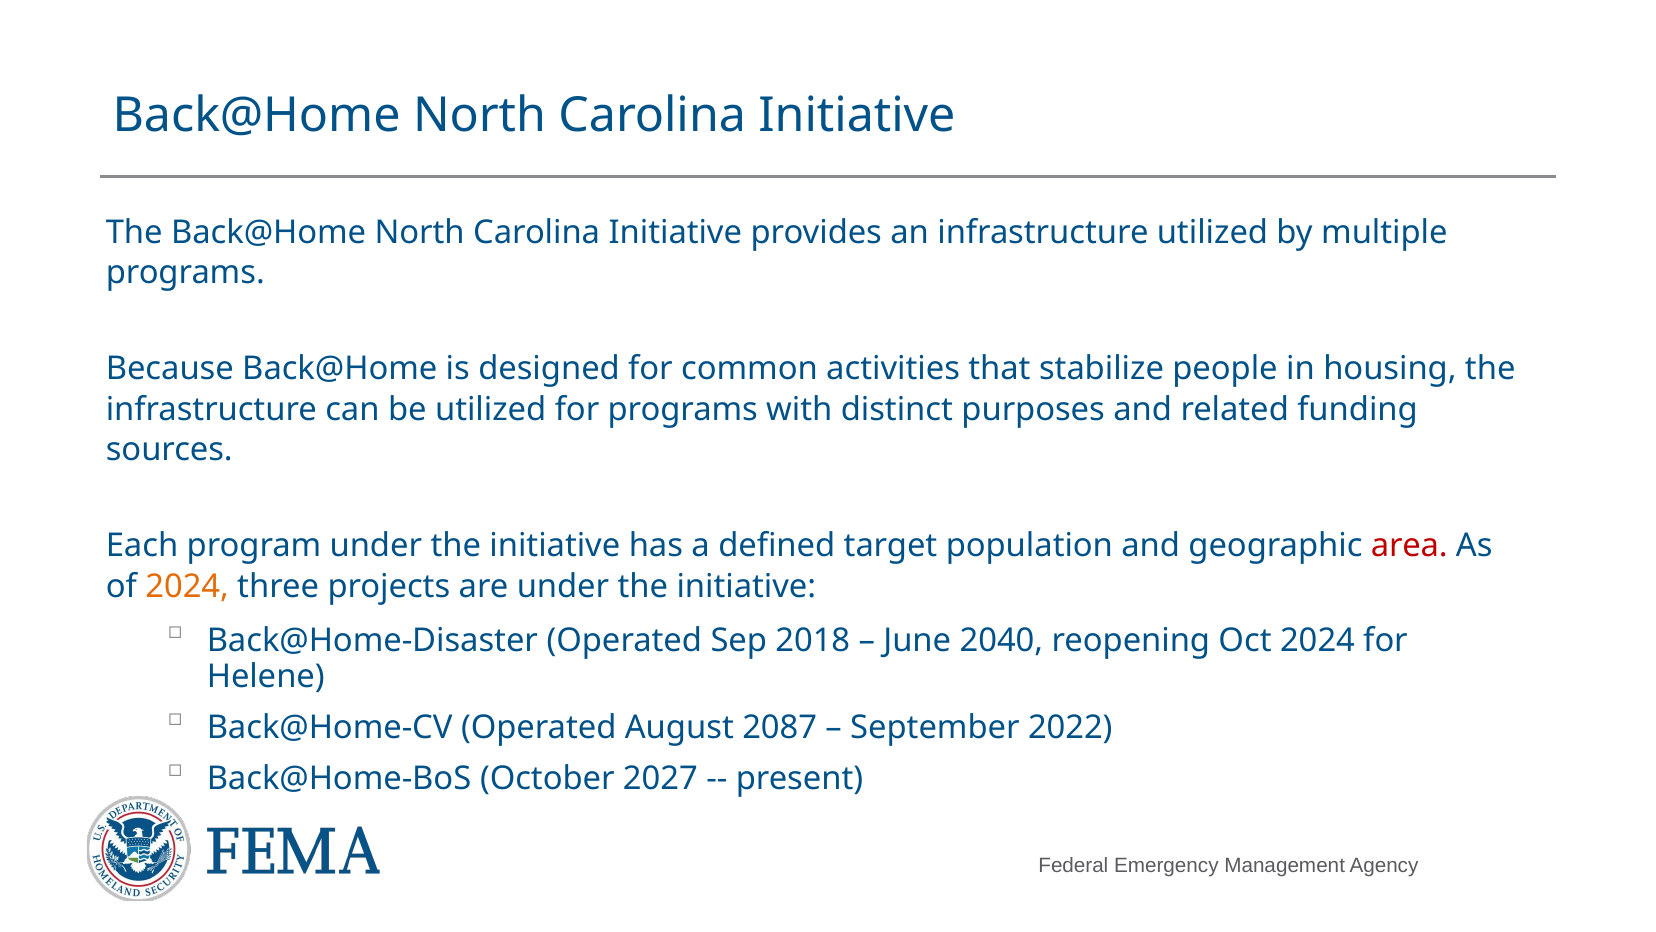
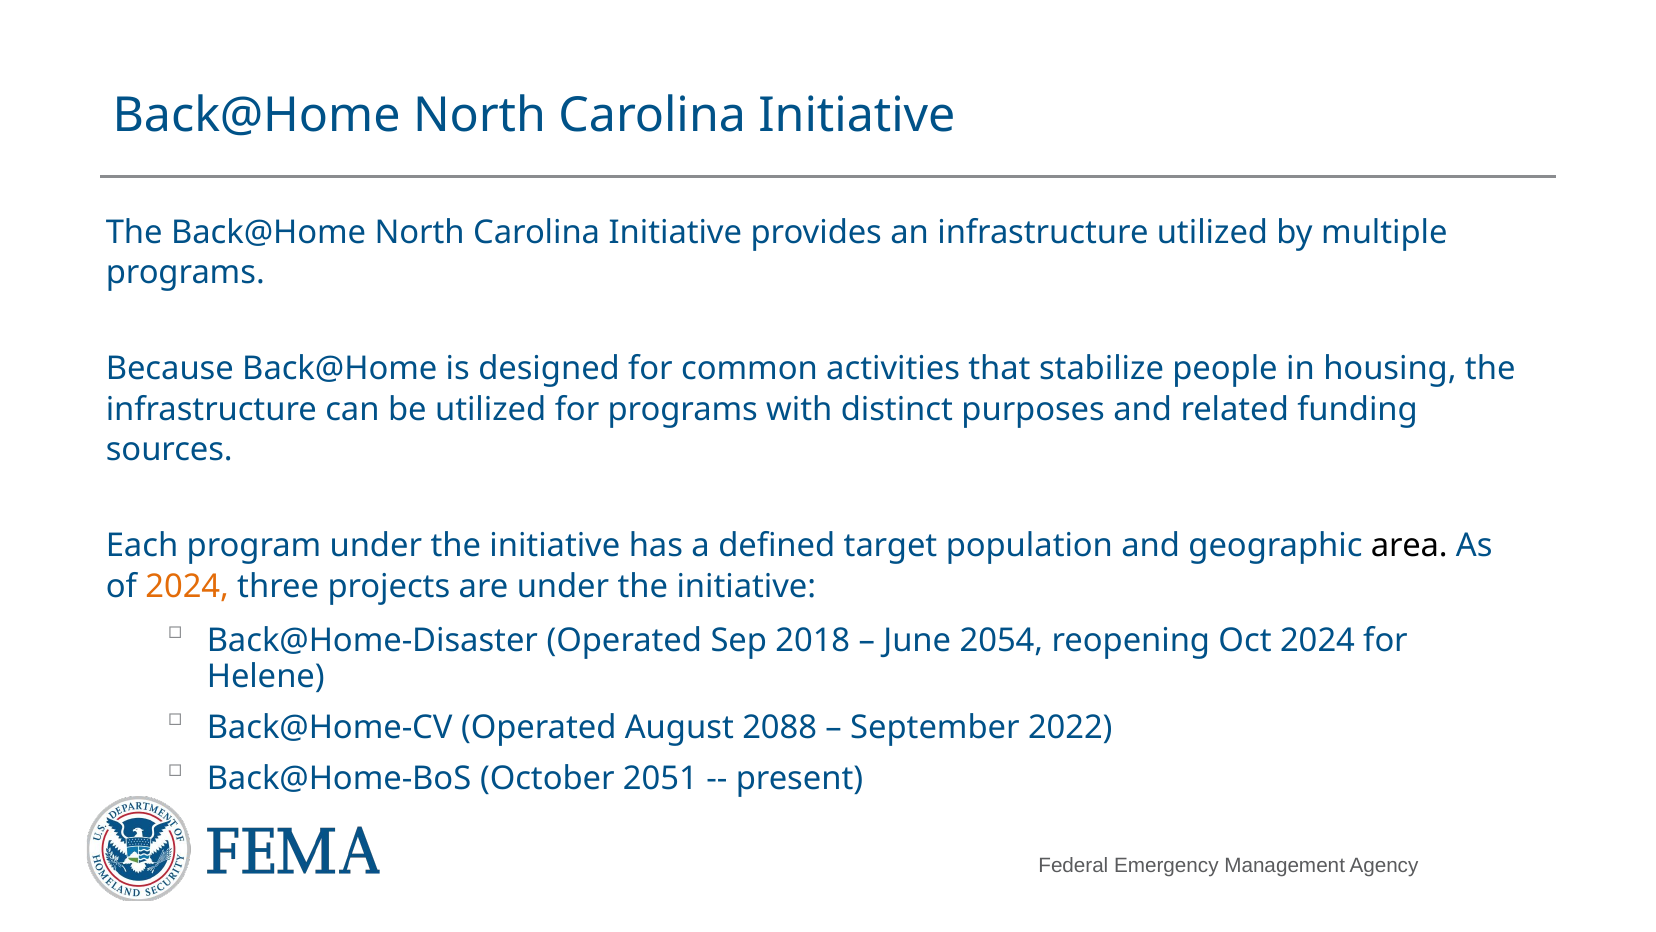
area colour: red -> black (1409, 546)
2040: 2040 -> 2054 (1001, 641)
2087: 2087 -> 2088 (780, 727)
2027: 2027 -> 2051 (660, 778)
